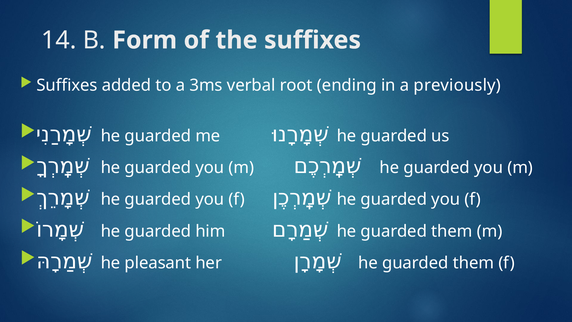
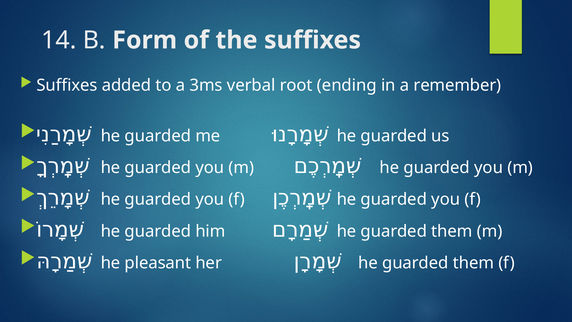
previously: previously -> remember (457, 85)
